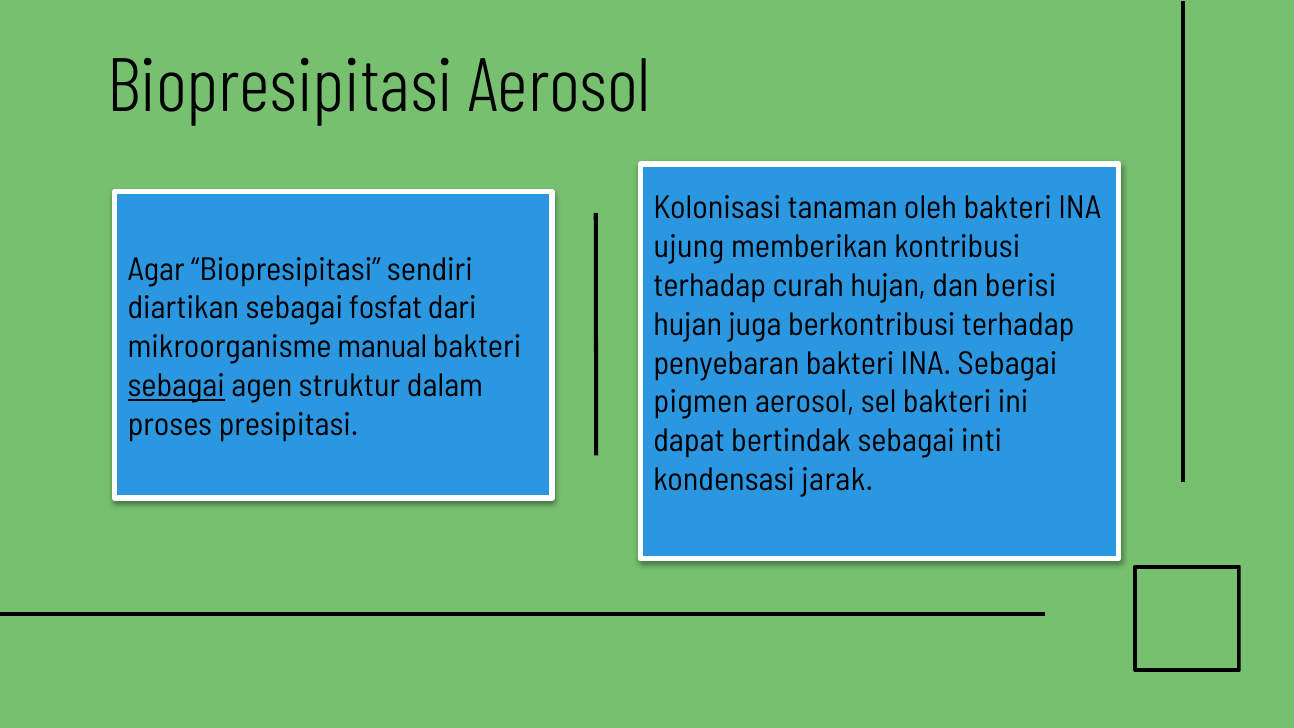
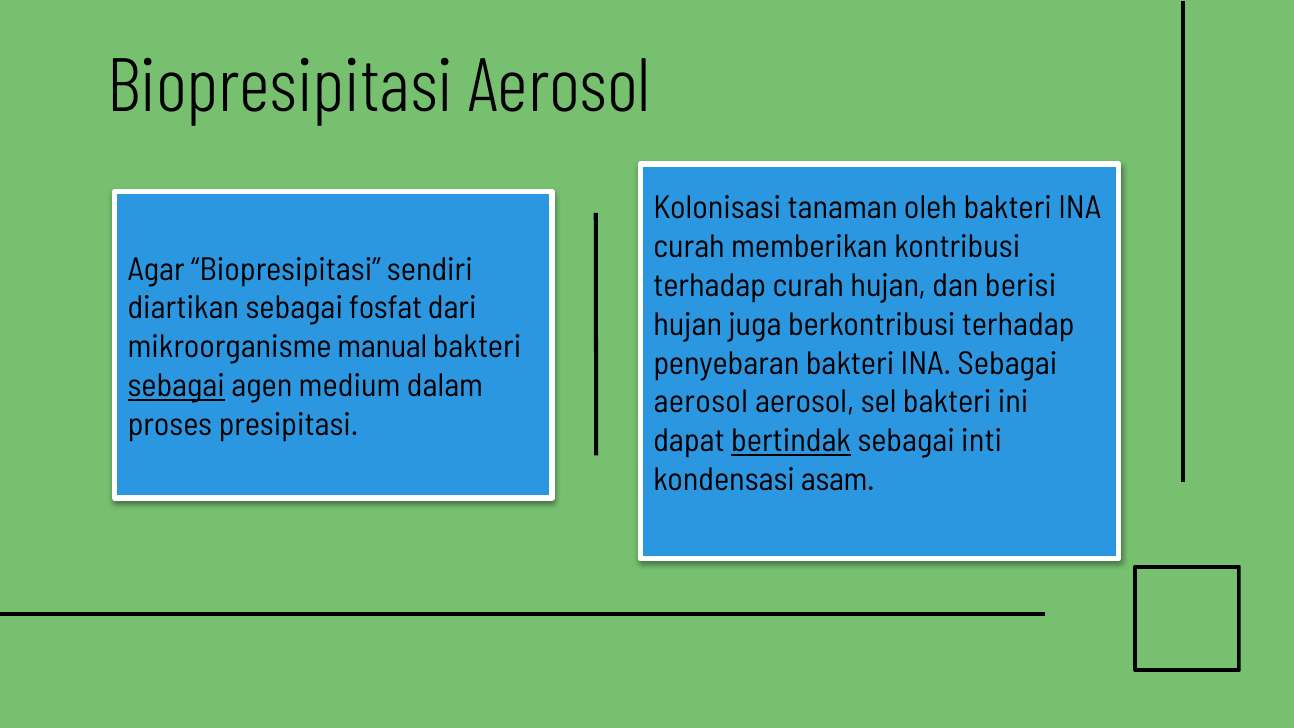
ujung: ujung -> curah (689, 247)
struktur: struktur -> medium (350, 386)
pigmen: pigmen -> aerosol (701, 402)
bertindak underline: none -> present (791, 441)
jarak: jarak -> asam (838, 480)
